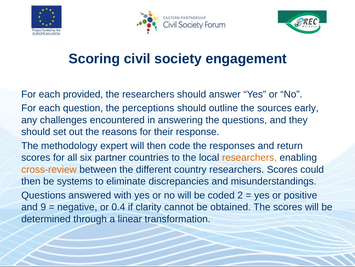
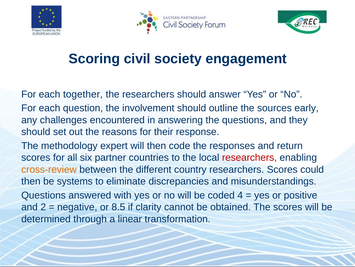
provided: provided -> together (83, 94)
perceptions: perceptions -> involvement (148, 108)
researchers colour: orange -> red (249, 157)
2: 2 -> 4 (240, 195)
9: 9 -> 2 (43, 207)
0.4: 0.4 -> 8.5 (118, 207)
